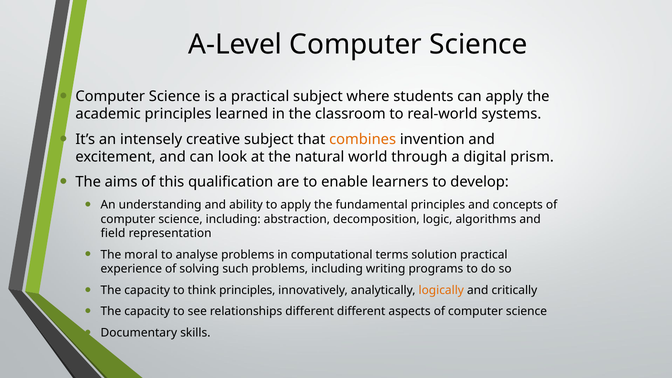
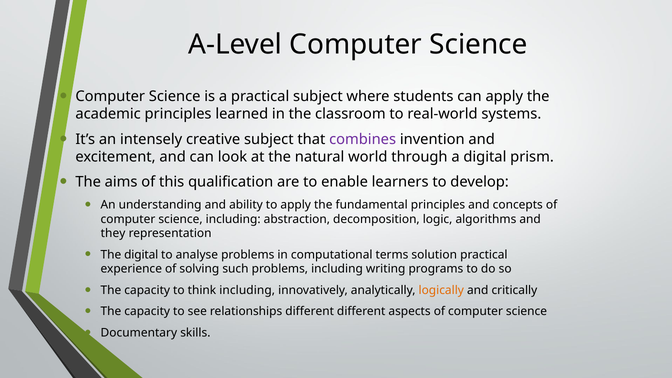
combines colour: orange -> purple (363, 139)
field: field -> they (113, 233)
The moral: moral -> digital (141, 255)
think principles: principles -> including (247, 290)
